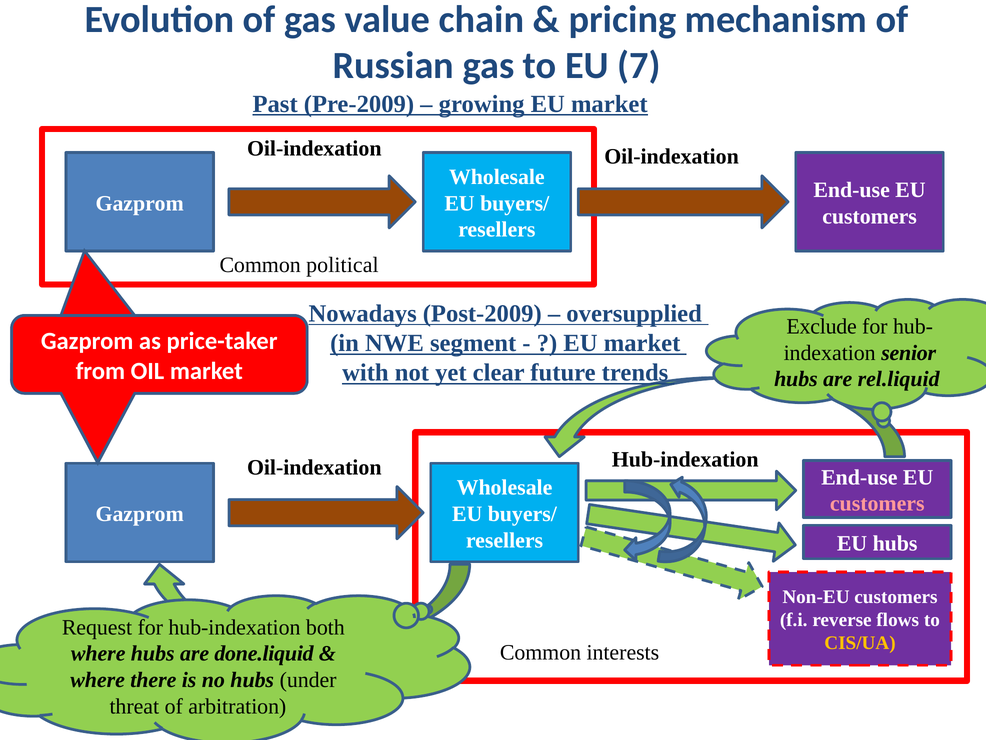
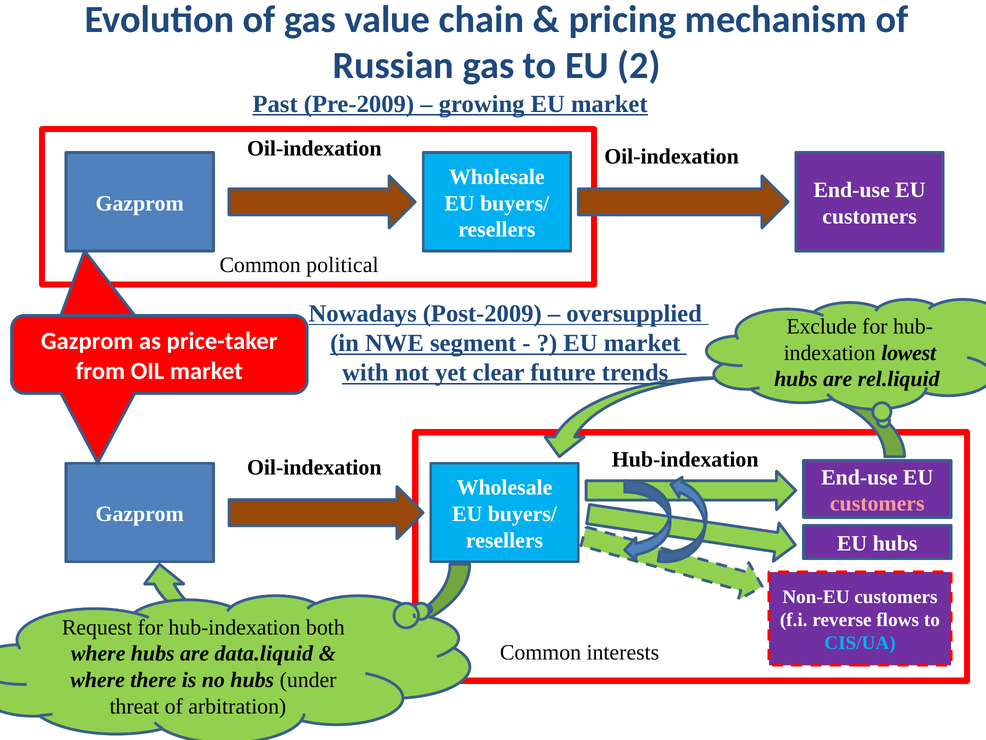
7: 7 -> 2 (639, 65)
senior: senior -> lowest (909, 353)
CIS/UA colour: yellow -> light blue (860, 643)
done.liquid: done.liquid -> data.liquid (264, 653)
